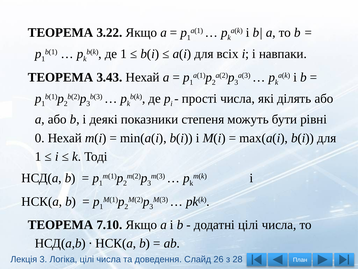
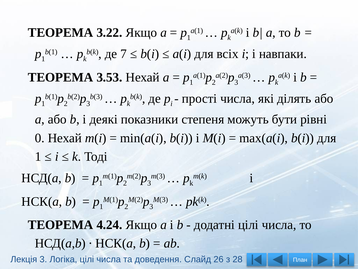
де 1: 1 -> 7 (124, 54)
3.43: 3.43 -> 3.53 (109, 77)
7.10: 7.10 -> 4.24 (109, 224)
